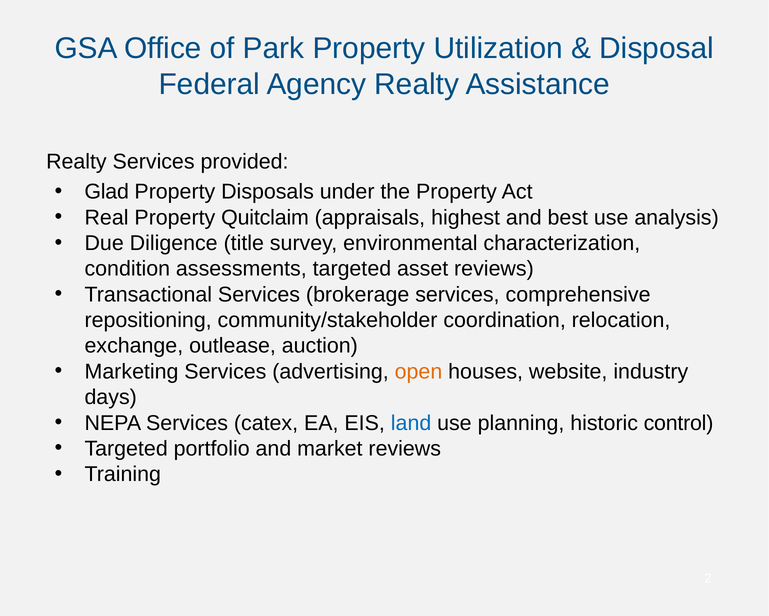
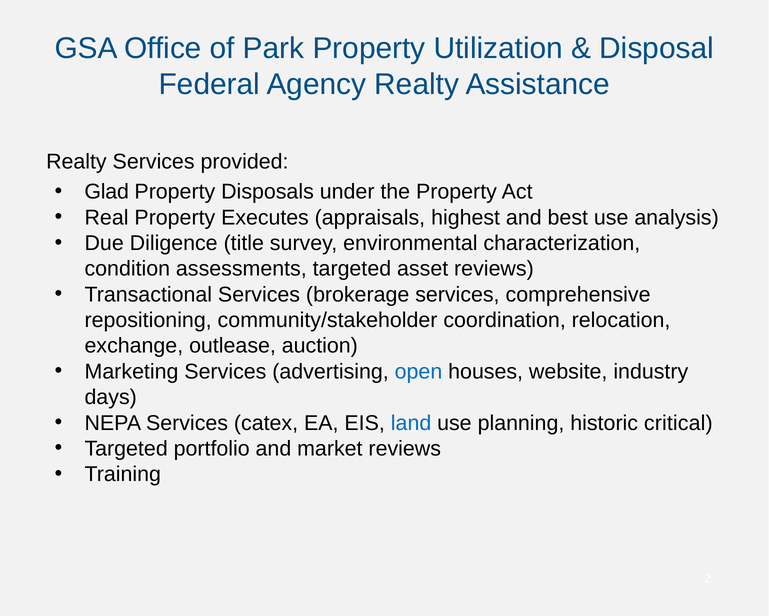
Quitclaim: Quitclaim -> Executes (265, 217)
open colour: orange -> blue (418, 371)
control: control -> critical (678, 422)
